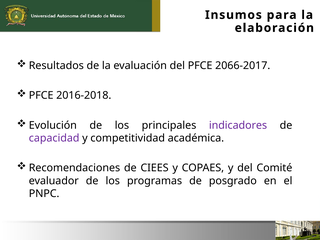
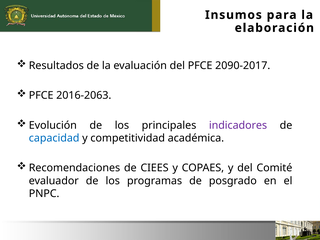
2066-2017: 2066-2017 -> 2090-2017 (243, 66)
2016-2018: 2016-2018 -> 2016-2063 (84, 95)
capacidad colour: purple -> blue (54, 138)
